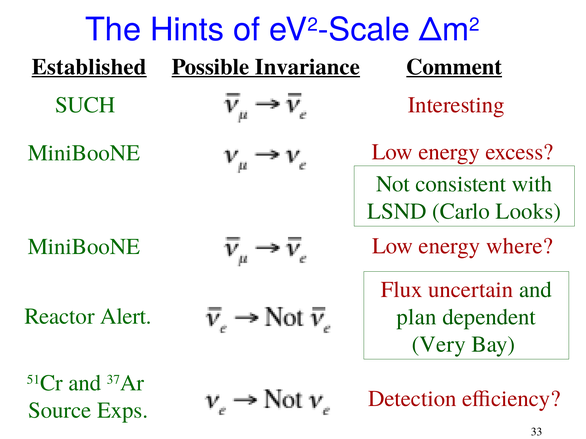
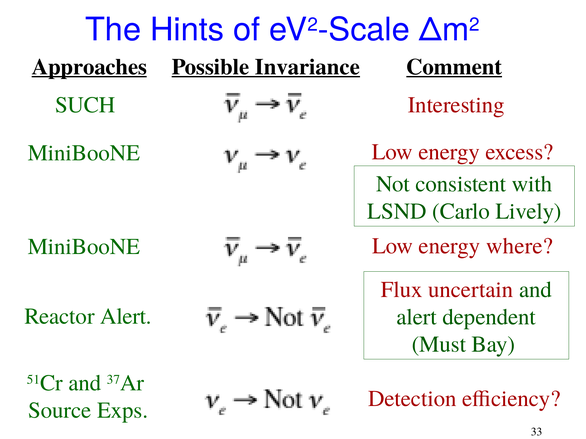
Established: Established -> Approaches (89, 67)
Looks: Looks -> Lively (529, 212)
plan: plan -> alert (417, 317)
Very: Very -> Must (439, 345)
